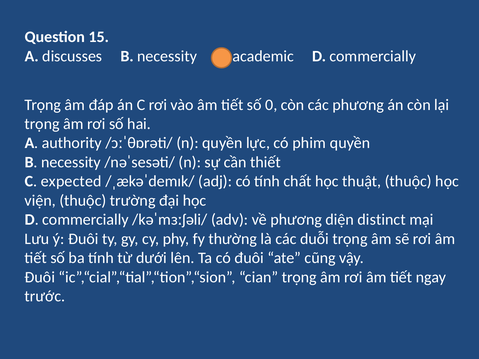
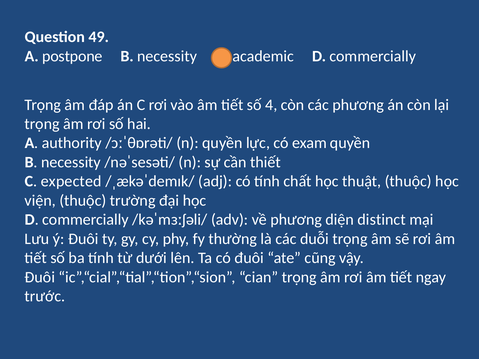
15: 15 -> 49 (99, 37)
discusses: discusses -> postpone (72, 56)
0: 0 -> 4 (271, 105)
phim: phim -> exam (309, 143)
